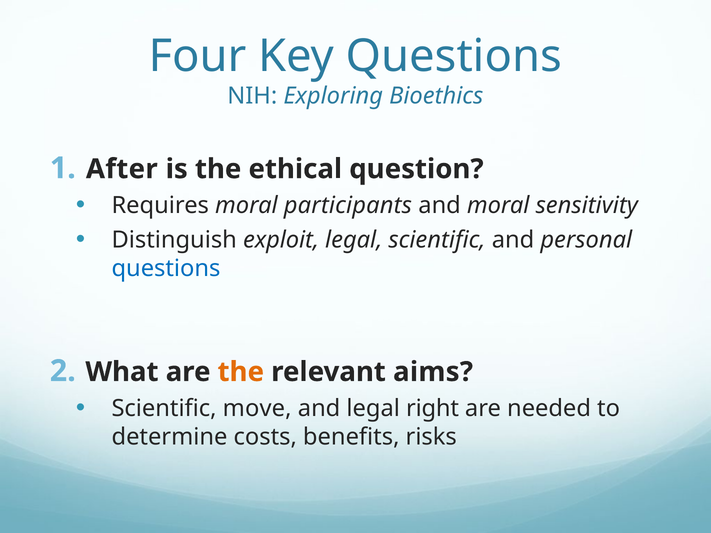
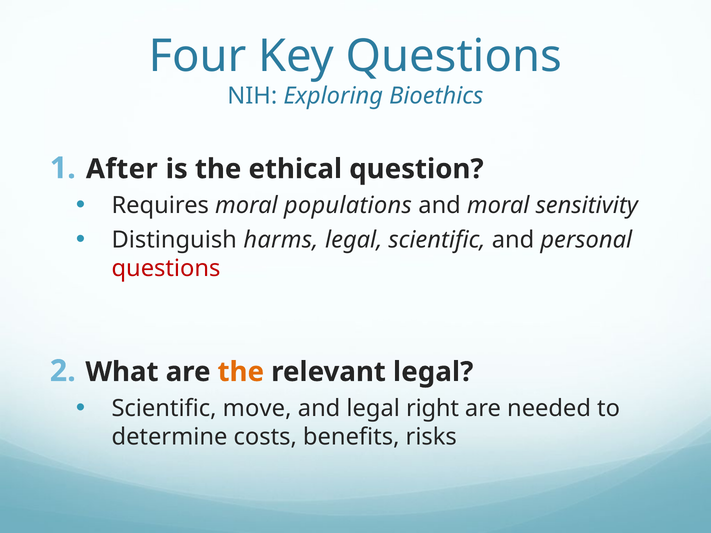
participants: participants -> populations (348, 206)
exploit: exploit -> harms (281, 240)
questions colour: blue -> red (166, 268)
relevant aims: aims -> legal (433, 372)
